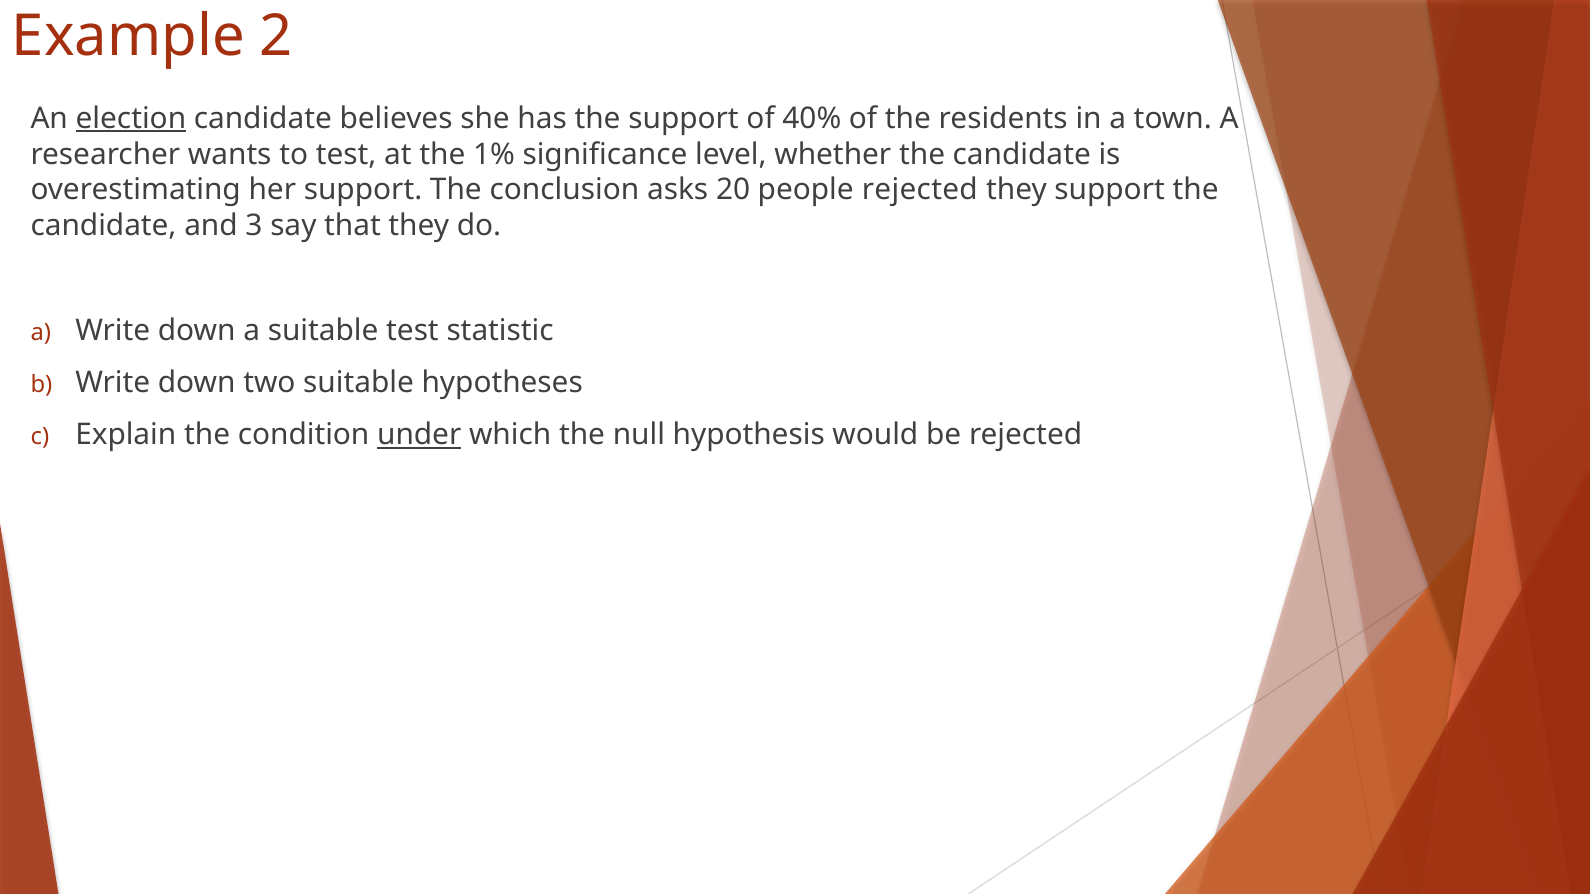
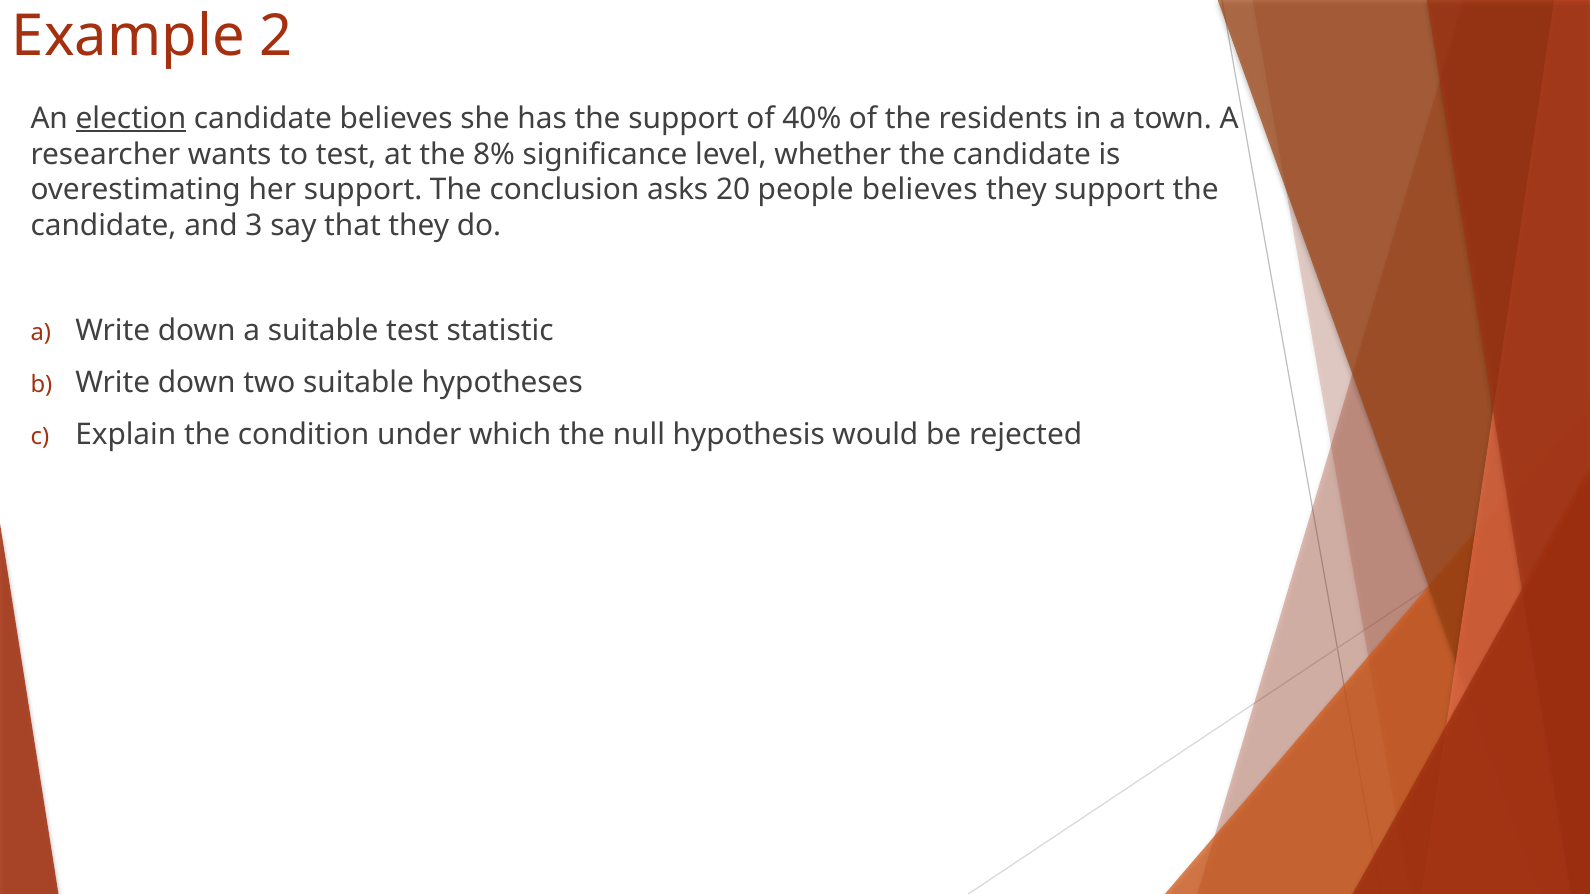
1%: 1% -> 8% (494, 154)
people rejected: rejected -> believes (920, 190)
under underline: present -> none (419, 435)
